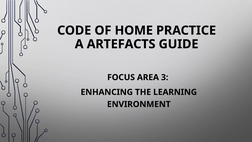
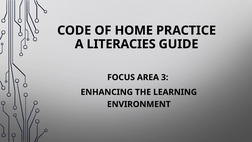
ARTEFACTS: ARTEFACTS -> LITERACIES (121, 44)
